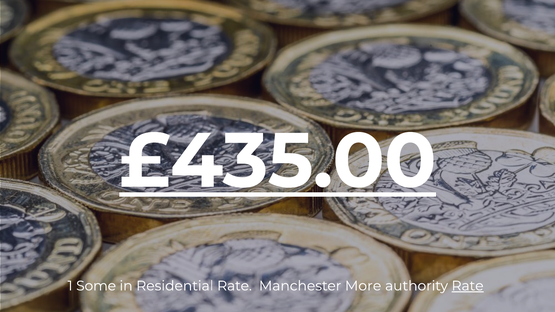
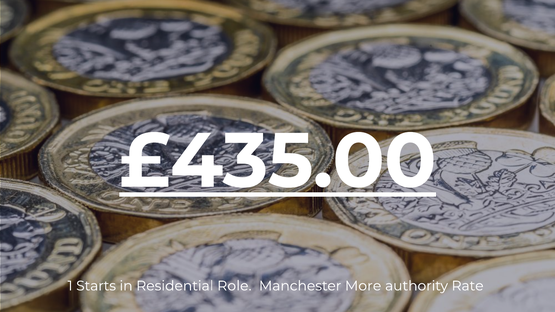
Some: Some -> Starts (96, 286)
Residential Rate: Rate -> Role (234, 286)
Rate underline: present -> none (468, 286)
